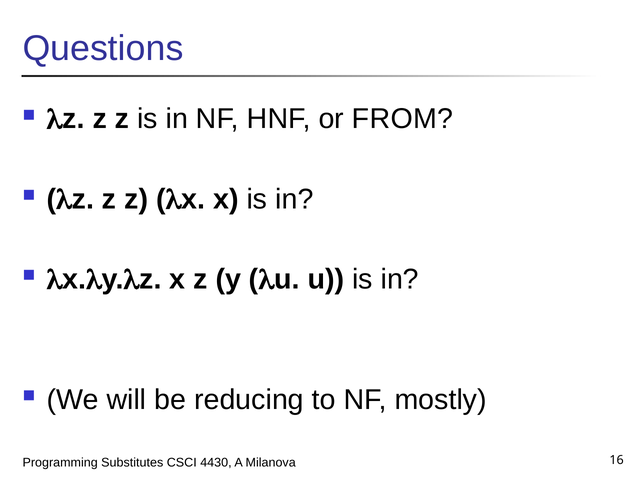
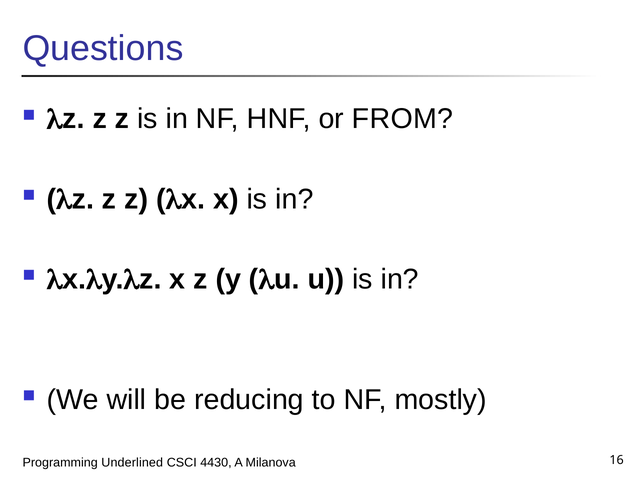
Substitutes: Substitutes -> Underlined (132, 462)
